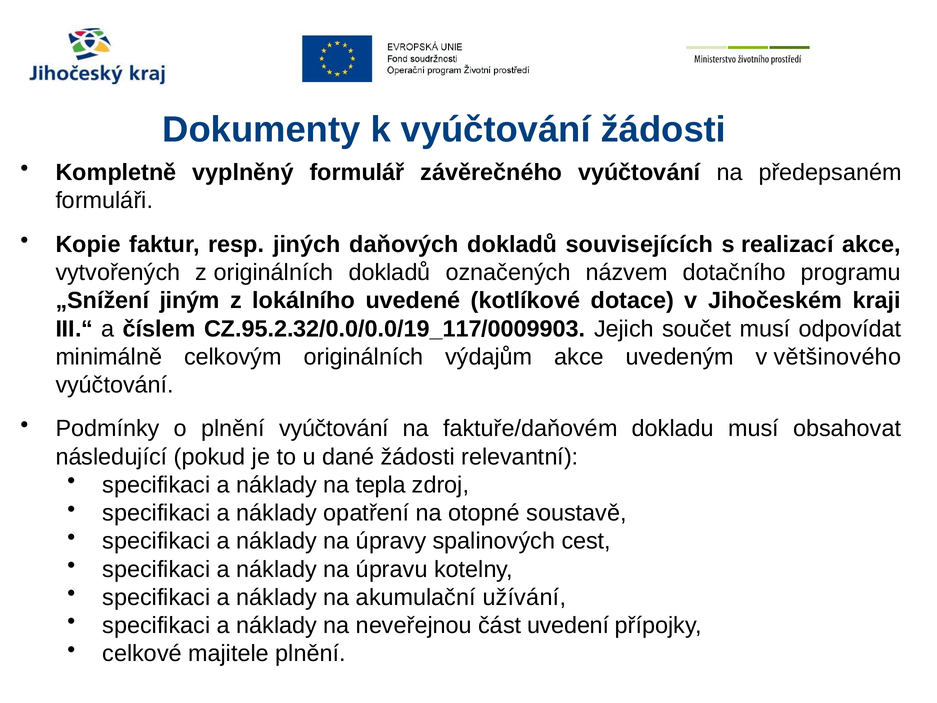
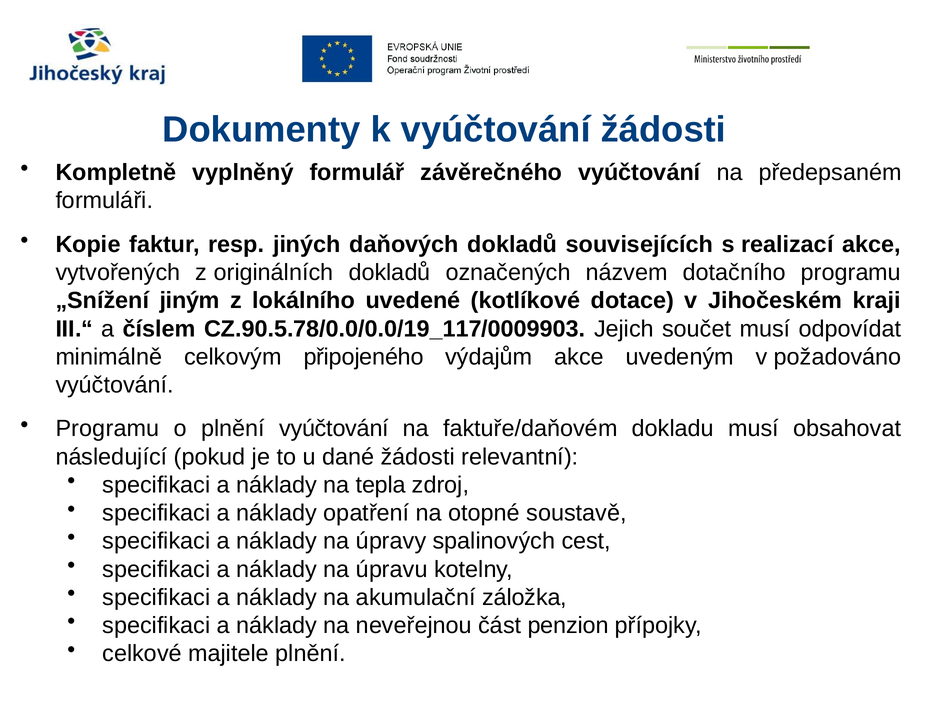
CZ.95.2.32/0.0/0.0/19_117/0009903: CZ.95.2.32/0.0/0.0/19_117/0009903 -> CZ.90.5.78/0.0/0.0/19_117/0009903 (395, 329)
celkovým originálních: originálních -> připojeného (364, 357)
většinového: většinového -> požadováno (838, 357)
Podmínky: Podmínky -> Programu (107, 429)
užívání: užívání -> záložka (525, 597)
uvedení: uvedení -> penzion (568, 625)
